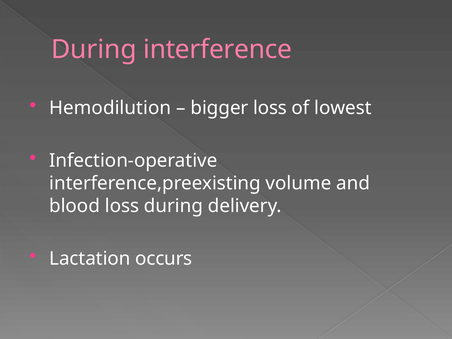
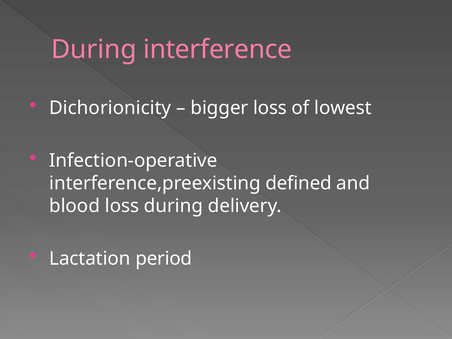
Hemodilution: Hemodilution -> Dichorionicity (110, 108)
volume: volume -> defined (299, 183)
occurs: occurs -> period (164, 259)
